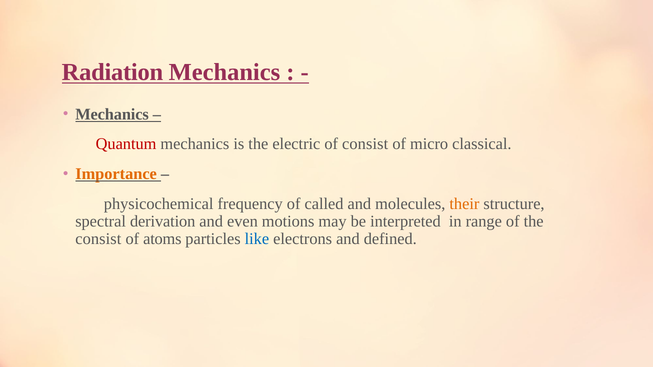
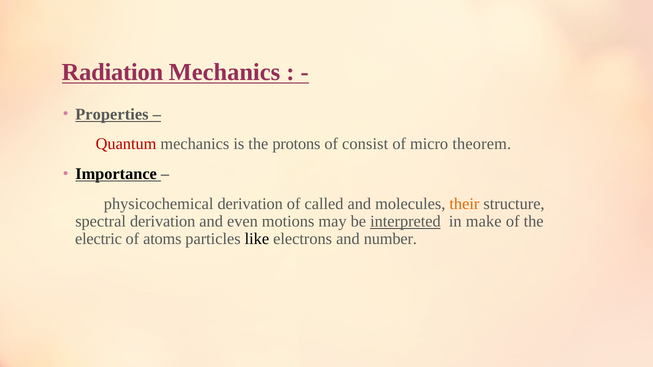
Mechanics: Mechanics -> Properties (112, 114)
electric: electric -> protons (296, 144)
classical: classical -> theorem (482, 144)
Importance colour: orange -> black (116, 174)
physicochemical frequency: frequency -> derivation (250, 204)
interpreted underline: none -> present (405, 221)
range: range -> make (484, 221)
consist: consist -> electric (98, 239)
like colour: blue -> black (257, 239)
defined: defined -> number (390, 239)
